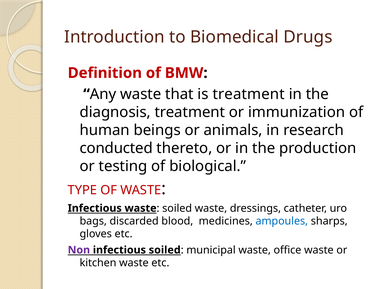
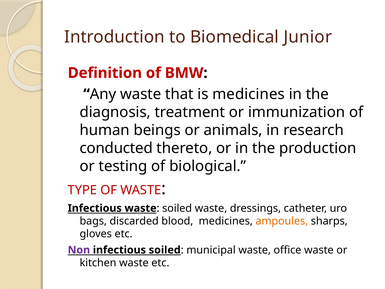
Drugs: Drugs -> Junior (308, 37)
is treatment: treatment -> medicines (249, 94)
ampoules colour: blue -> orange (282, 221)
